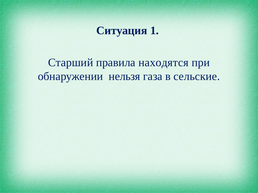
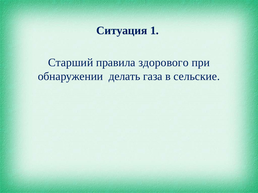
находятся: находятся -> здорового (164, 63)
нельзя: нельзя -> делать (125, 76)
